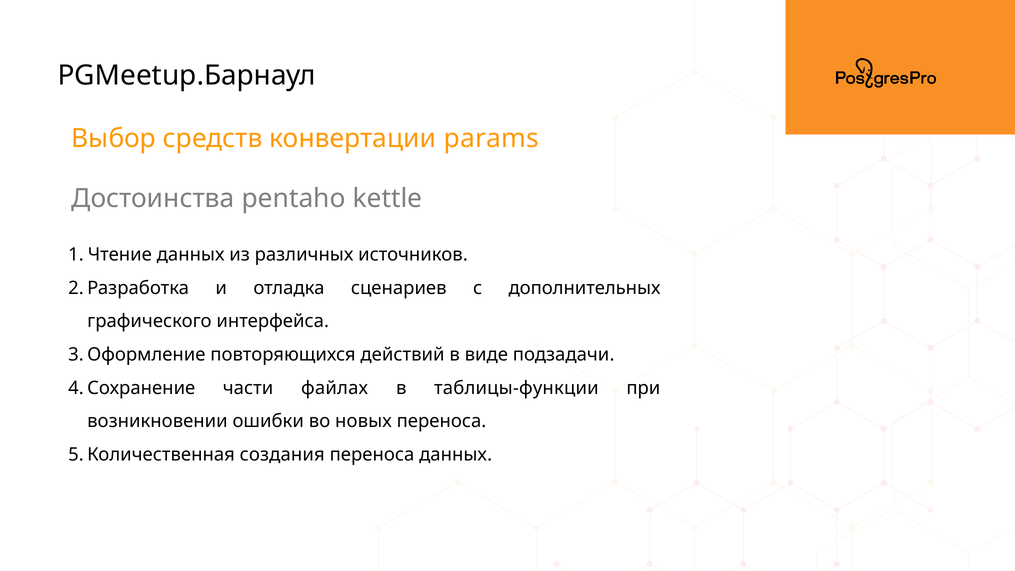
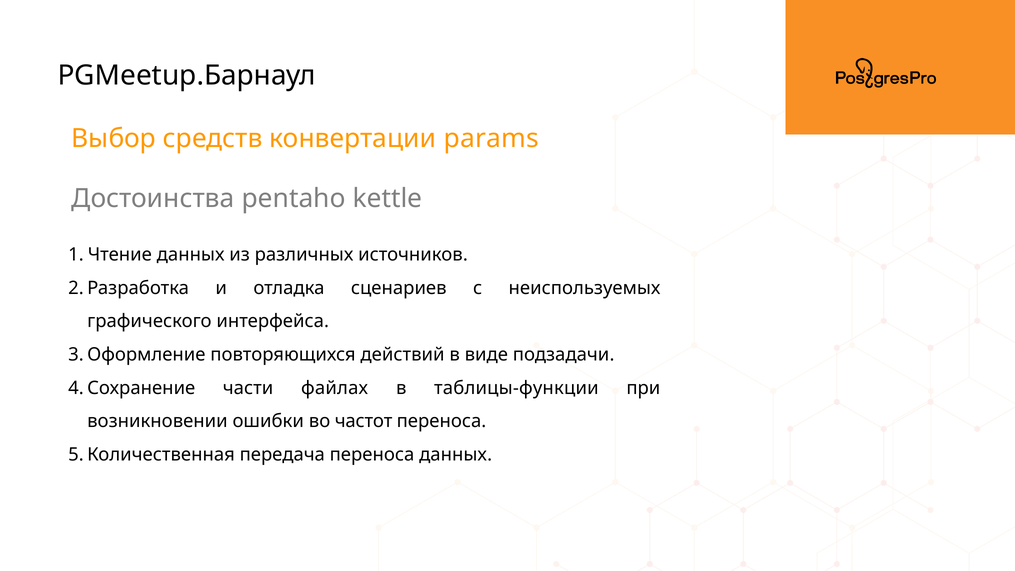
дополнительных: дополнительных -> неиспользуемых (584, 288)
новых: новых -> частот (364, 421)
создания: создания -> передача (282, 454)
